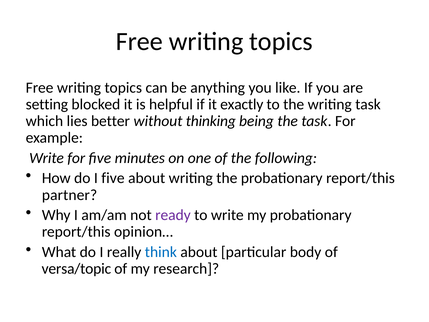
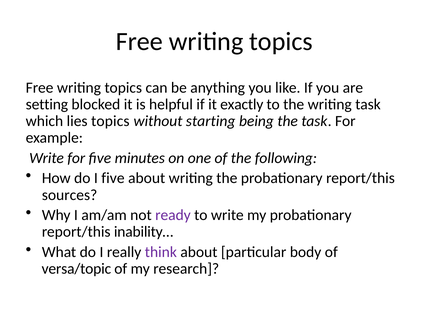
lies better: better -> topics (110, 121)
thinking: thinking -> starting (211, 121)
partner: partner -> sources (70, 195)
opinion…: opinion… -> inability… (144, 232)
think colour: blue -> purple (161, 252)
